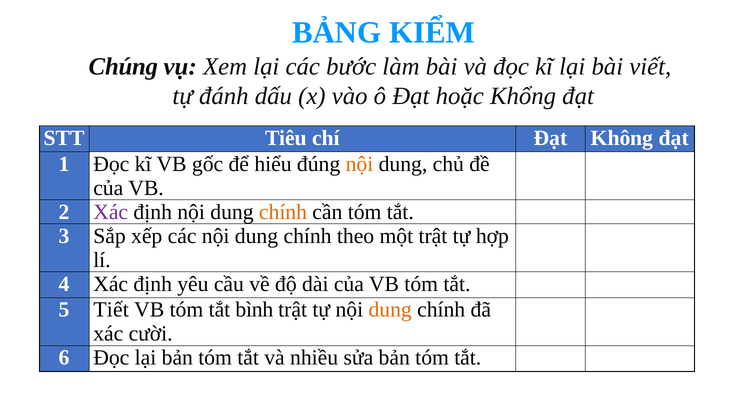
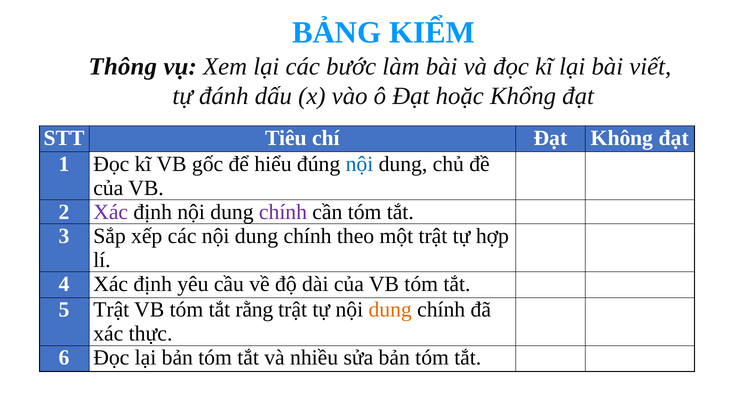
Chúng: Chúng -> Thông (123, 67)
nội colour: orange -> blue (359, 164)
chính colour: orange -> purple (283, 212)
5 Tiết: Tiết -> Trật (111, 310)
bình: bình -> rằng (254, 310)
cười: cười -> thực (151, 334)
